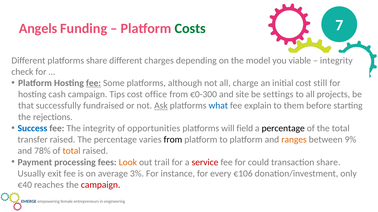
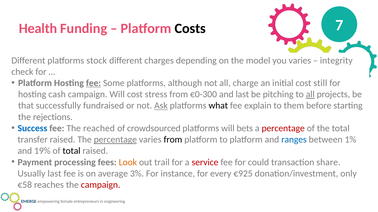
Angels: Angels -> Health (38, 28)
Costs colour: green -> black (190, 28)
platforms share: share -> stock (97, 61)
you viable: viable -> varies (300, 61)
campaign Tips: Tips -> Will (117, 95)
office: office -> stress (156, 95)
and site: site -> last (242, 95)
settings: settings -> pitching (278, 95)
all underline: none -> present (310, 95)
what colour: blue -> black (218, 106)
The integrity: integrity -> reached (99, 129)
opportunities: opportunities -> crowdsourced (154, 129)
field: field -> bets (245, 129)
percentage colour: black -> red (283, 129)
percentage underline: none -> present (115, 140)
ranges colour: orange -> blue (294, 140)
9%: 9% -> 1% (350, 140)
78%: 78% -> 19% (42, 151)
total colour: orange -> black (72, 151)
Usually exit: exit -> last (54, 174)
€106: €106 -> €925 (243, 174)
€40: €40 -> €58 (25, 185)
